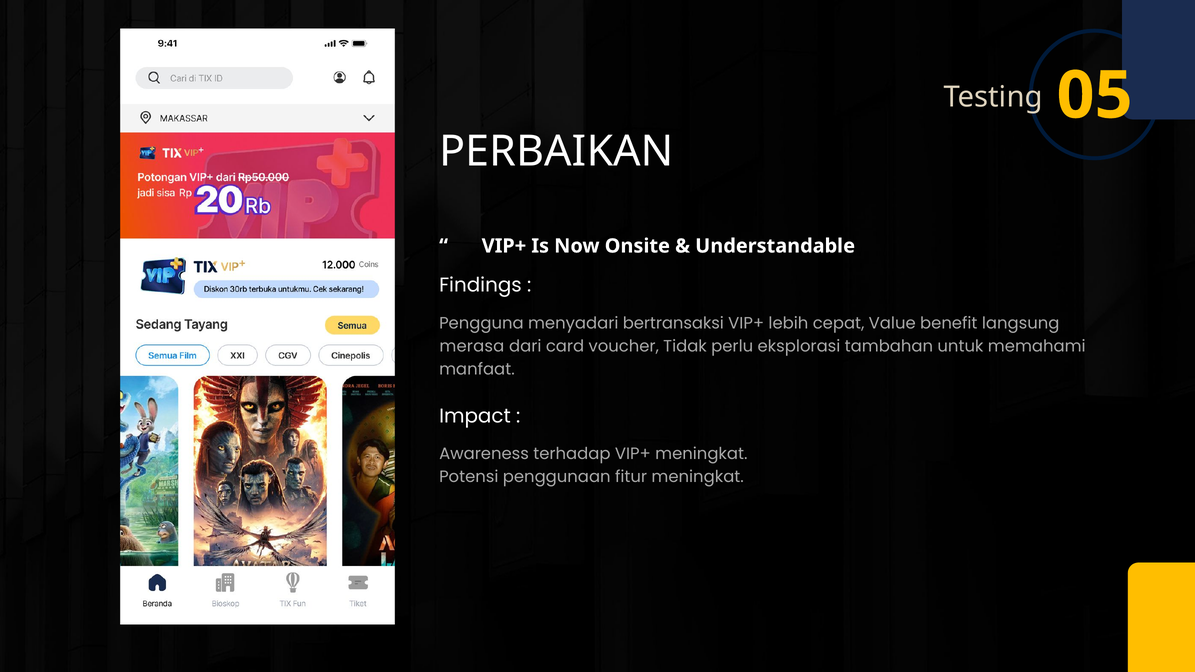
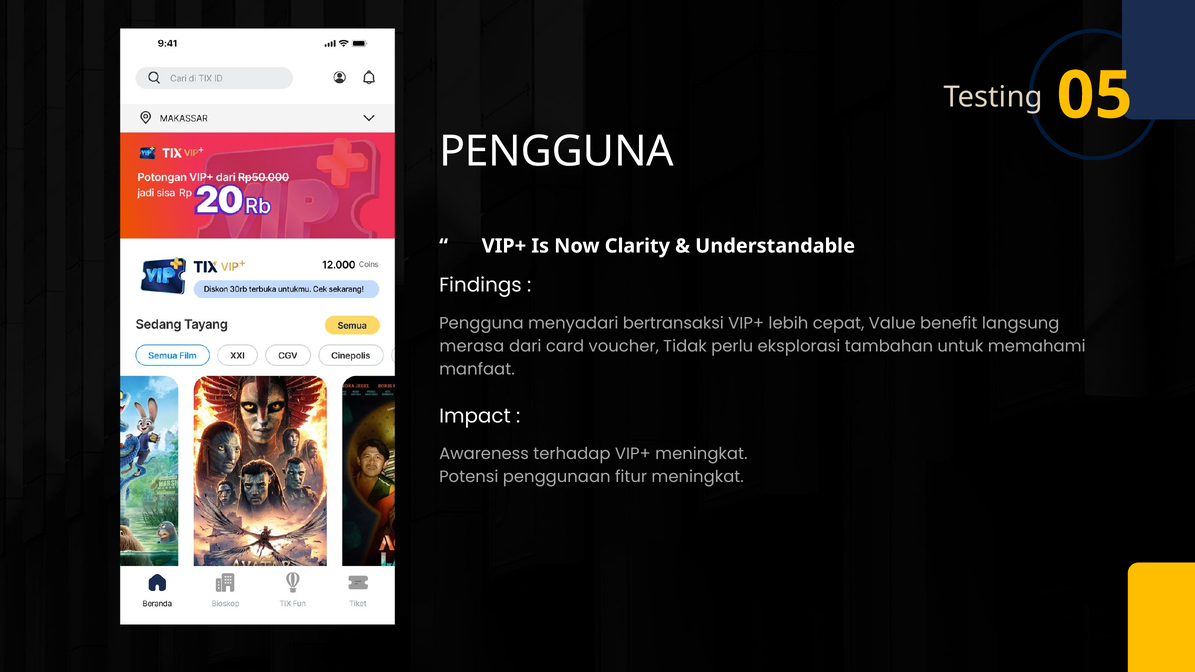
PERBAIKAN: PERBAIKAN -> PENGGUNA (557, 151)
Onsite: Onsite -> Clarity (637, 246)
